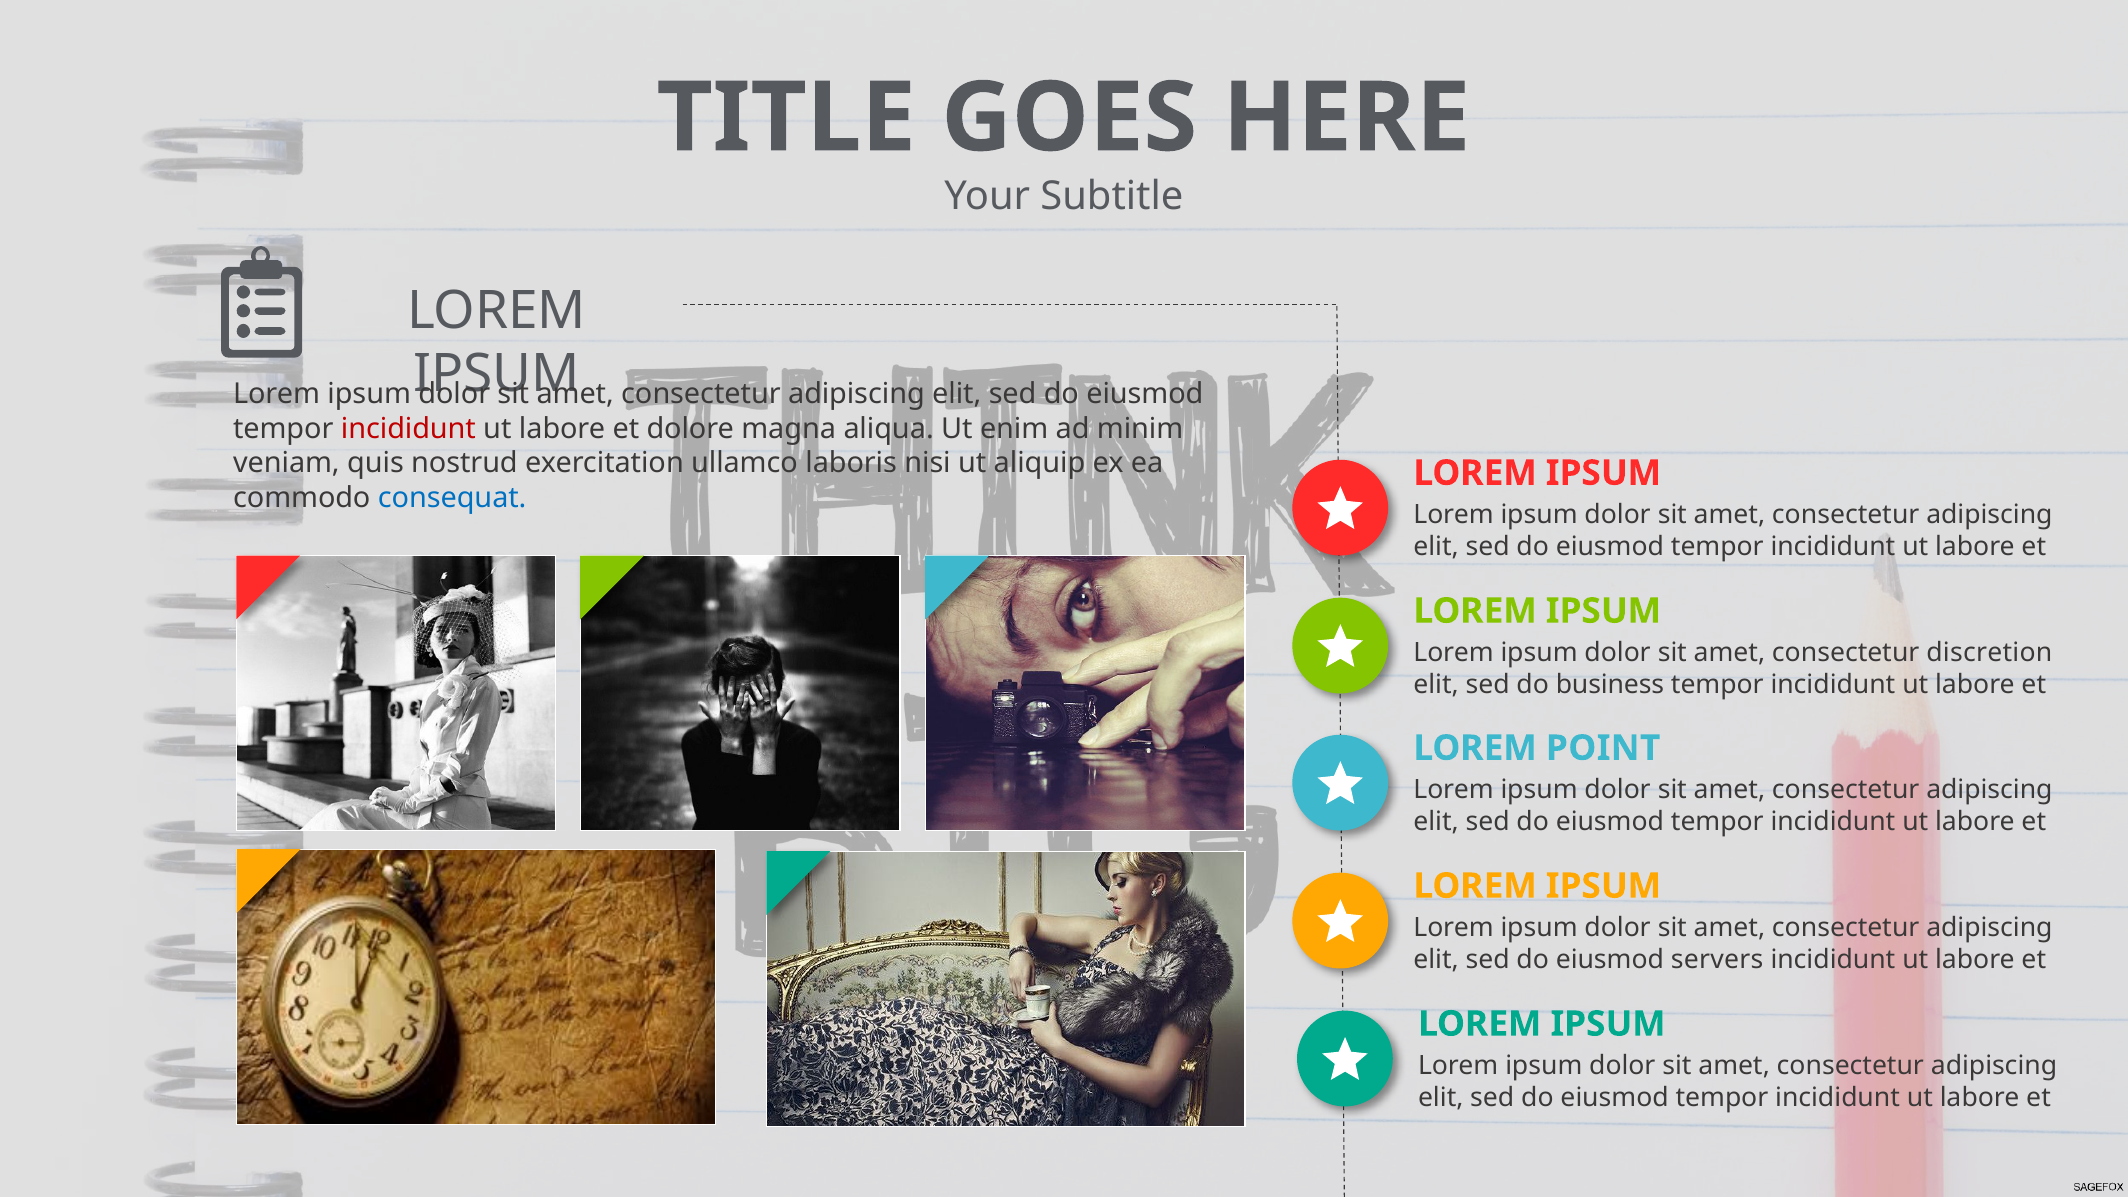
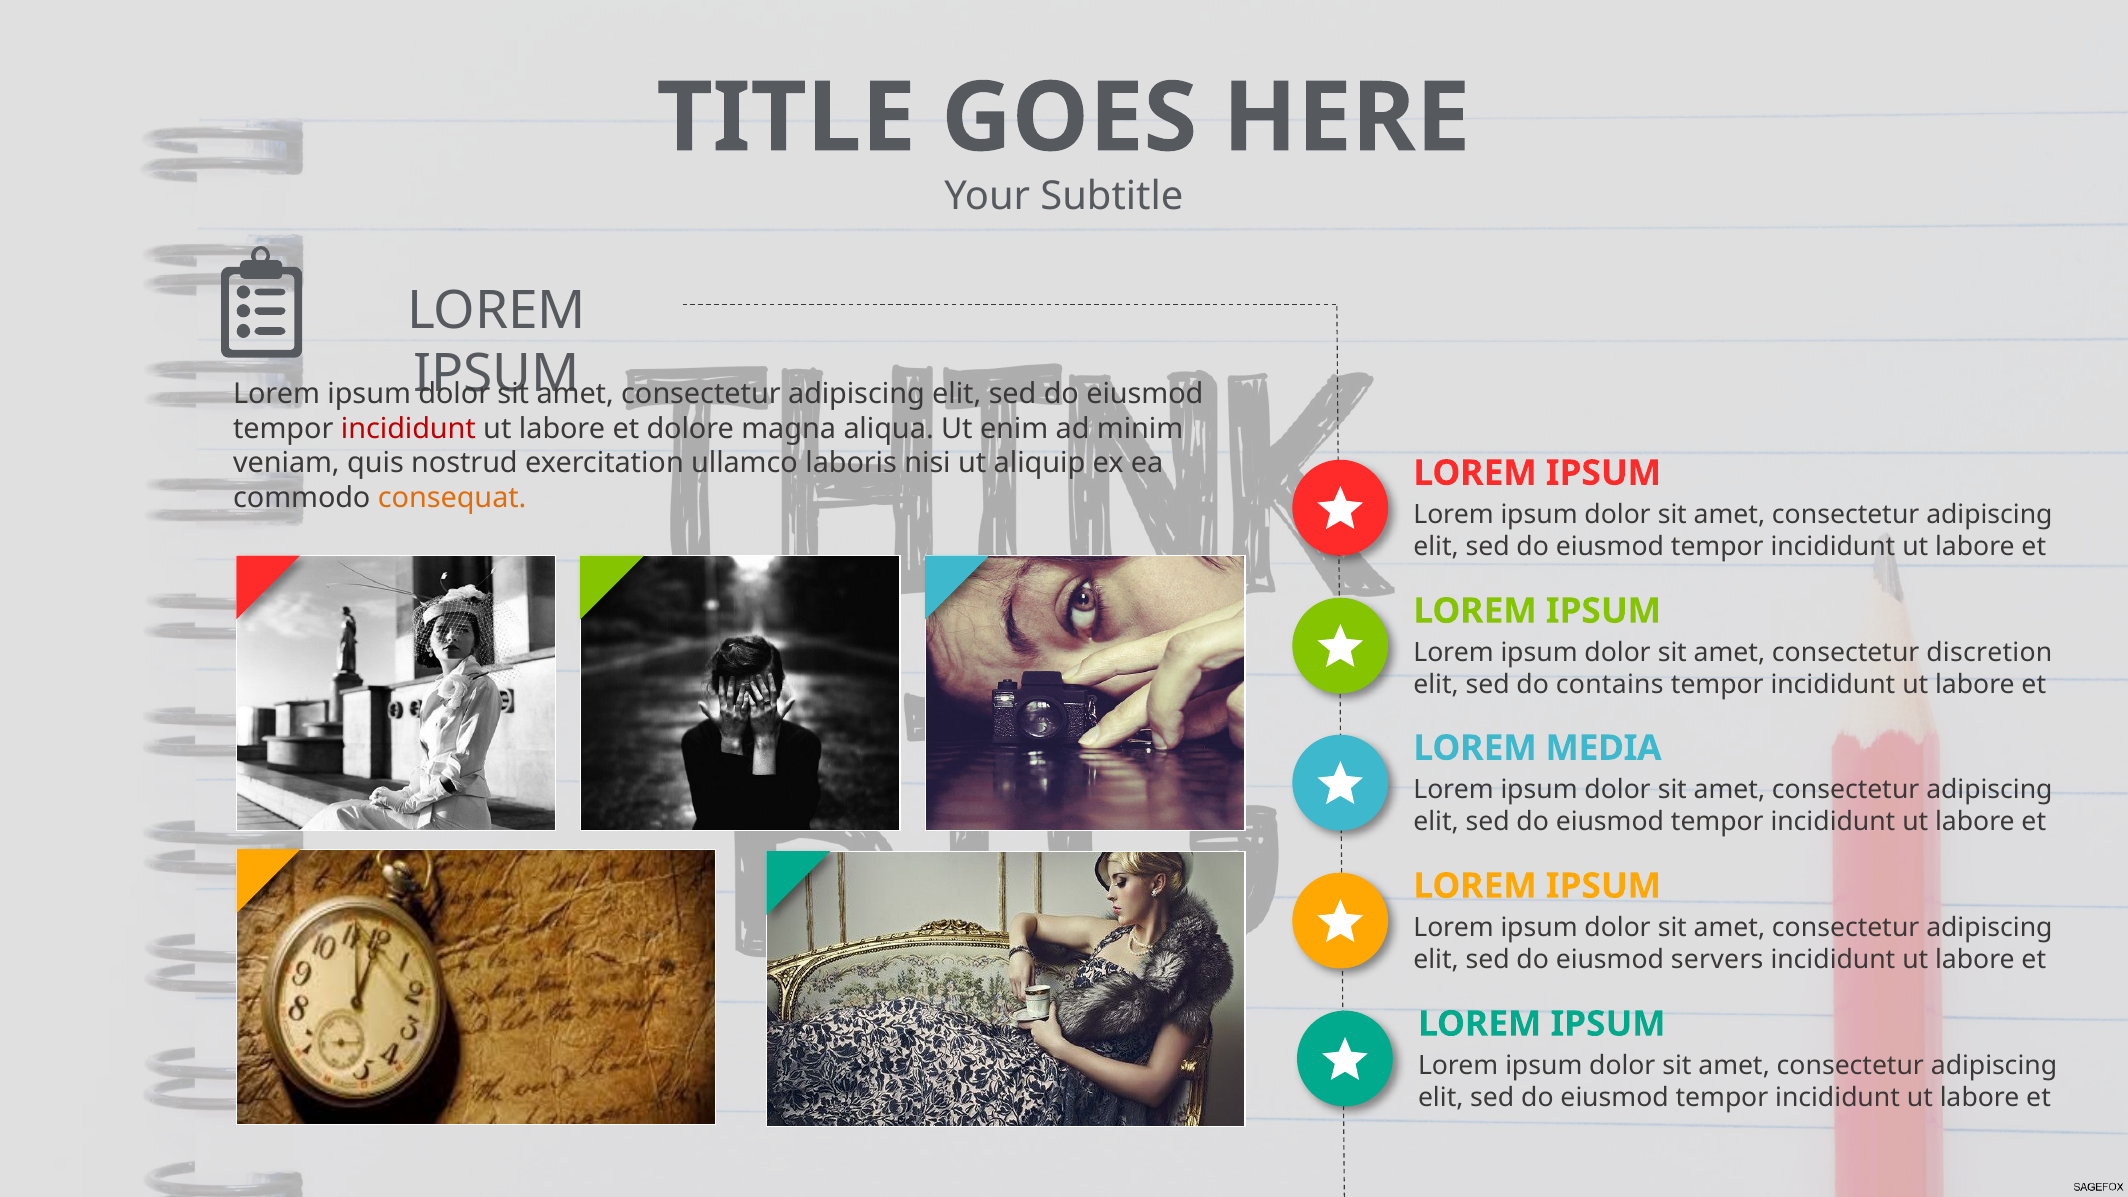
consequat colour: blue -> orange (452, 498)
business: business -> contains (1610, 685)
POINT: POINT -> MEDIA (1604, 748)
